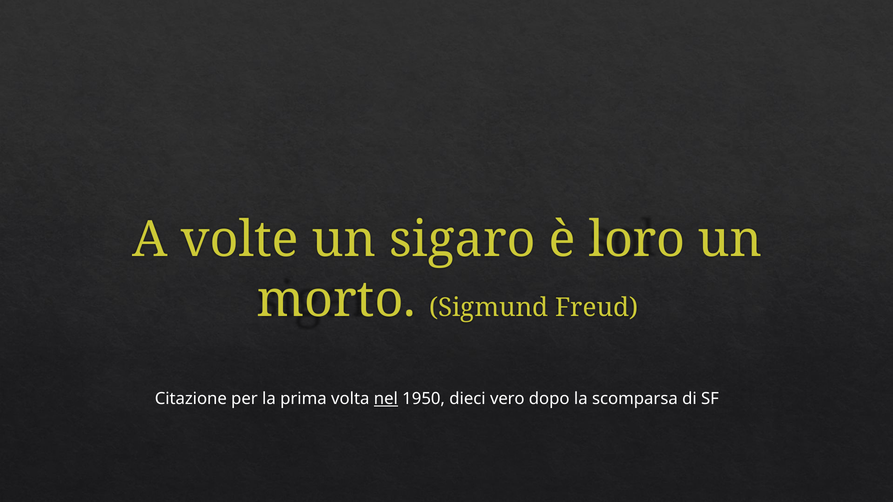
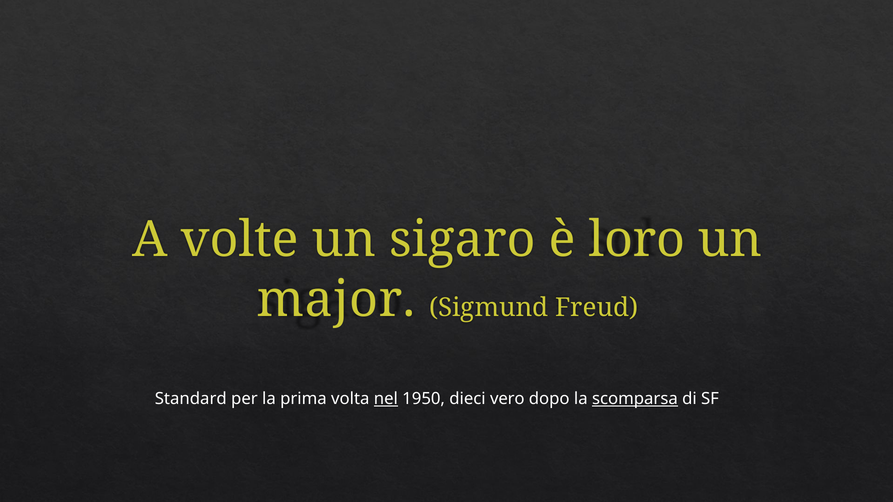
morto: morto -> major (336, 300)
Citazione: Citazione -> Standard (191, 399)
scomparsa underline: none -> present (635, 399)
